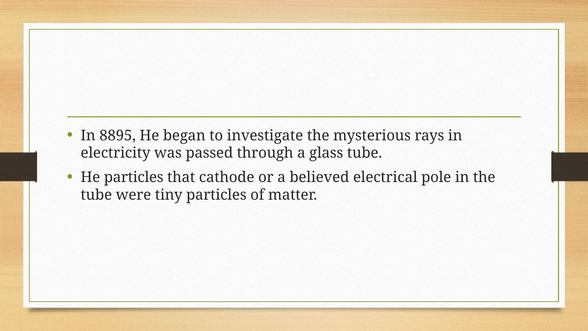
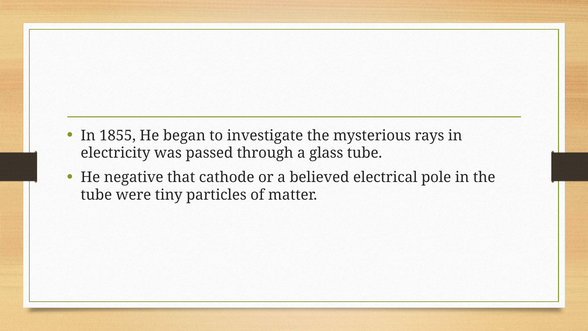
8895: 8895 -> 1855 (118, 135)
He particles: particles -> negative (134, 177)
